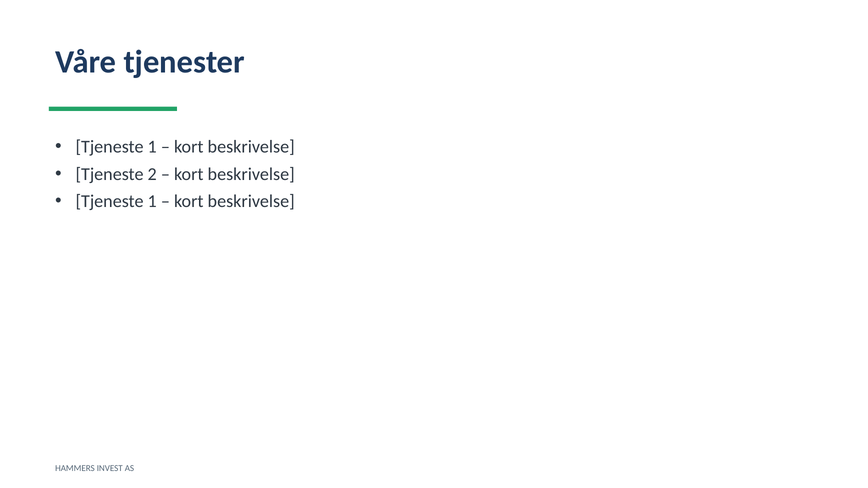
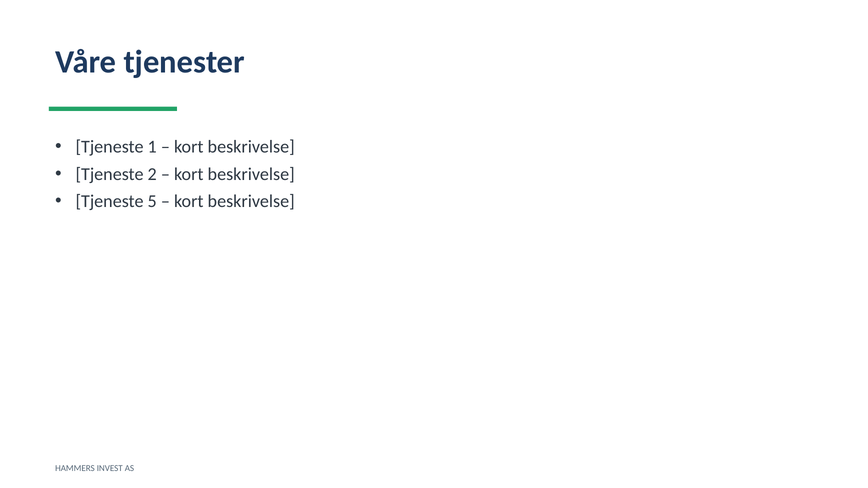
1: 1 -> 5 (152, 201)
